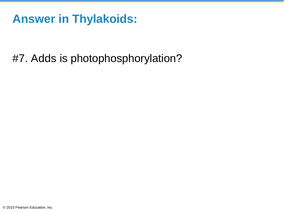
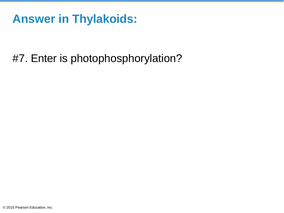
Adds: Adds -> Enter (44, 59)
